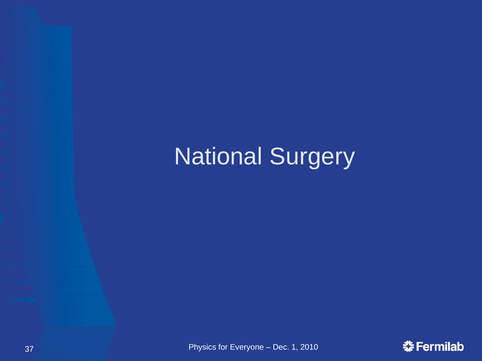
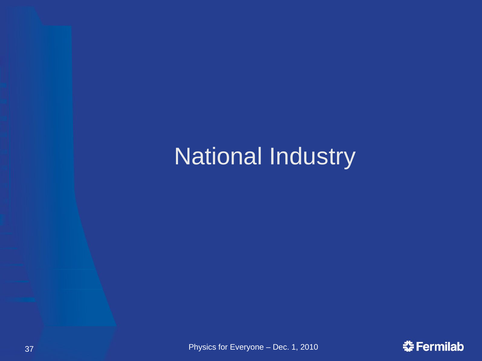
Surgery: Surgery -> Industry (312, 157)
